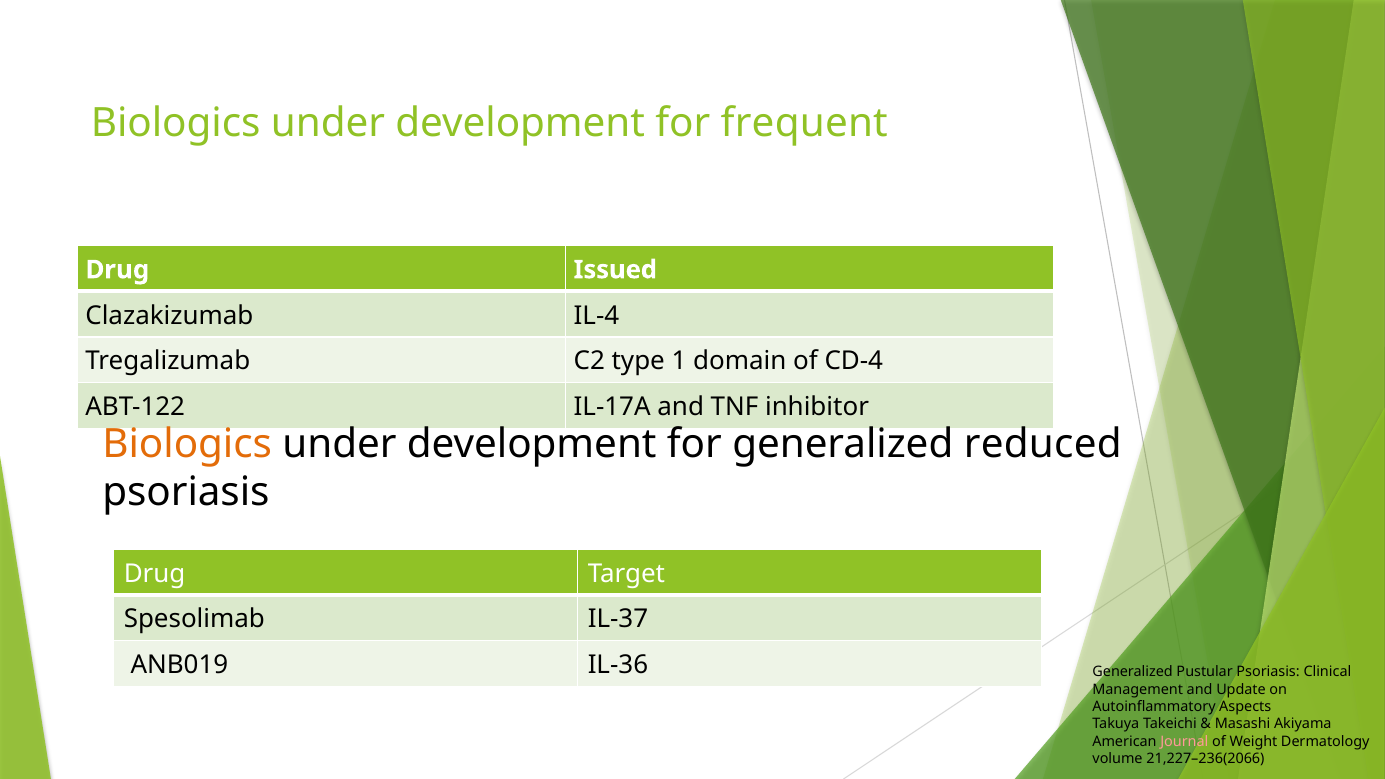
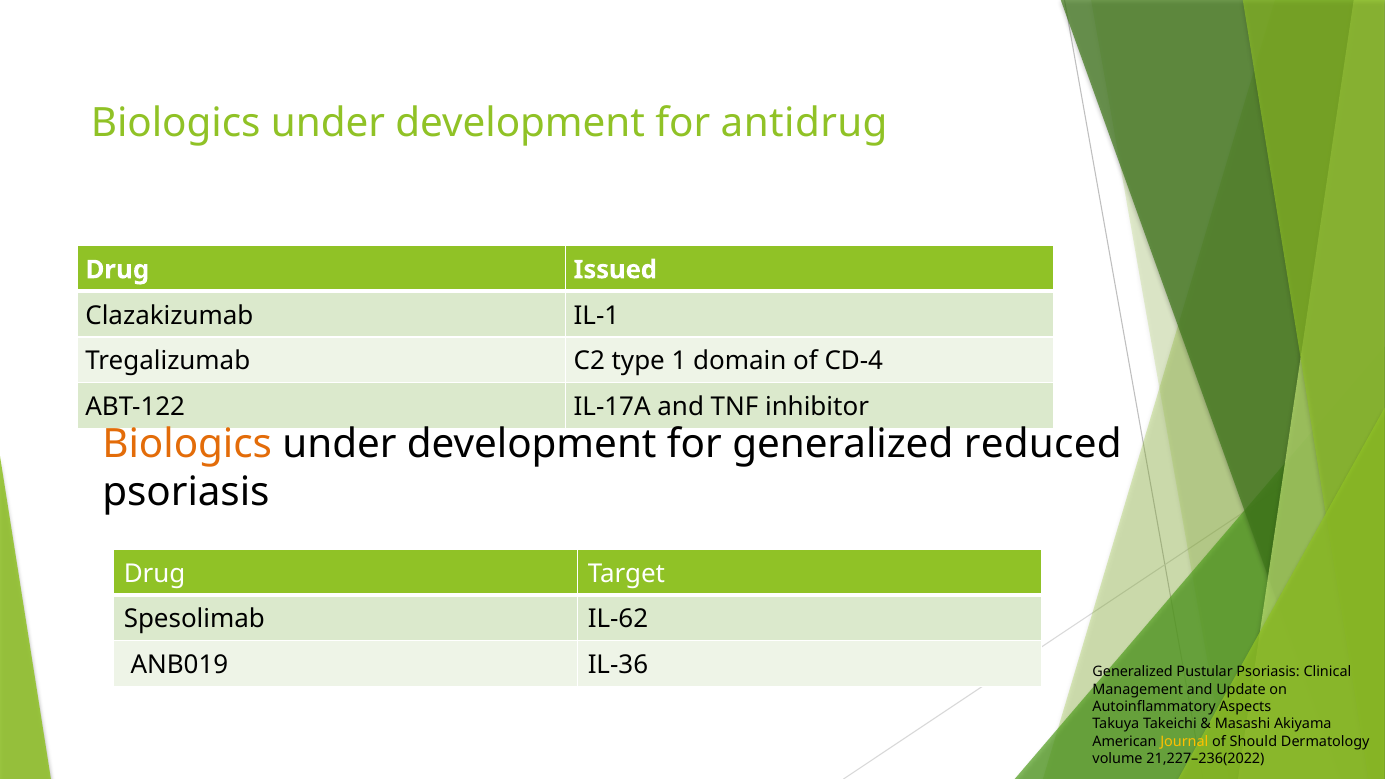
frequent: frequent -> antidrug (804, 123)
IL-4: IL-4 -> IL-1 (596, 316)
IL-37: IL-37 -> IL-62 (618, 619)
Journal colour: pink -> yellow (1184, 741)
Weight: Weight -> Should (1253, 741)
21,227–236(2066: 21,227–236(2066 -> 21,227–236(2022 (1205, 759)
